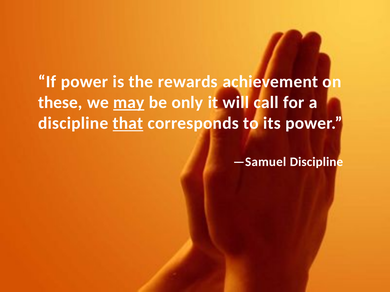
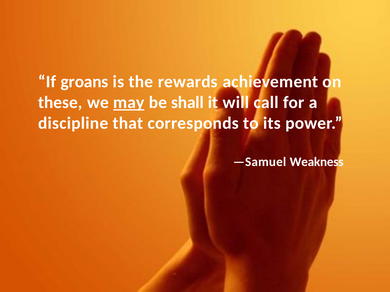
If power: power -> groans (85, 82)
only: only -> shall (188, 103)
that underline: present -> none (128, 123)
—Samuel Discipline: Discipline -> Weakness (317, 162)
